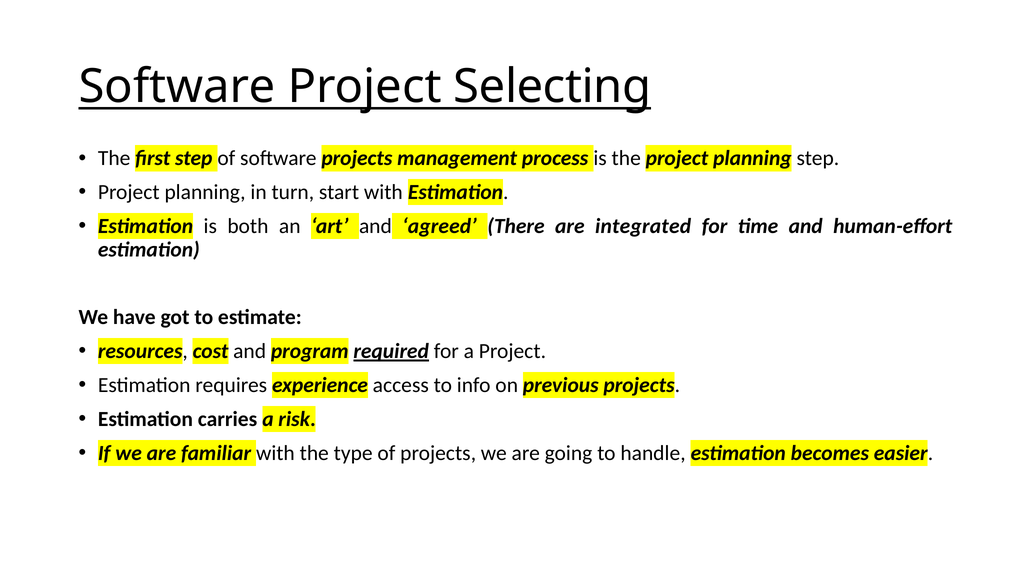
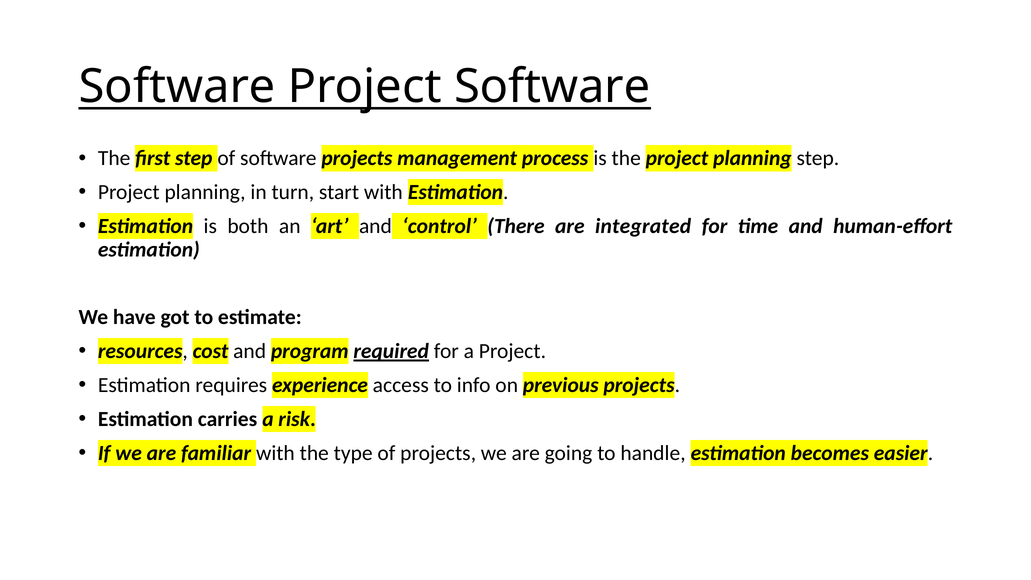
Project Selecting: Selecting -> Software (552, 87)
agreed: agreed -> control (440, 226)
